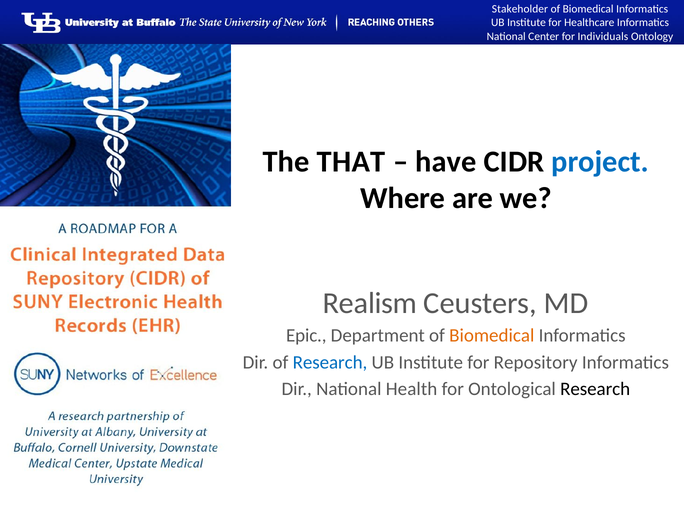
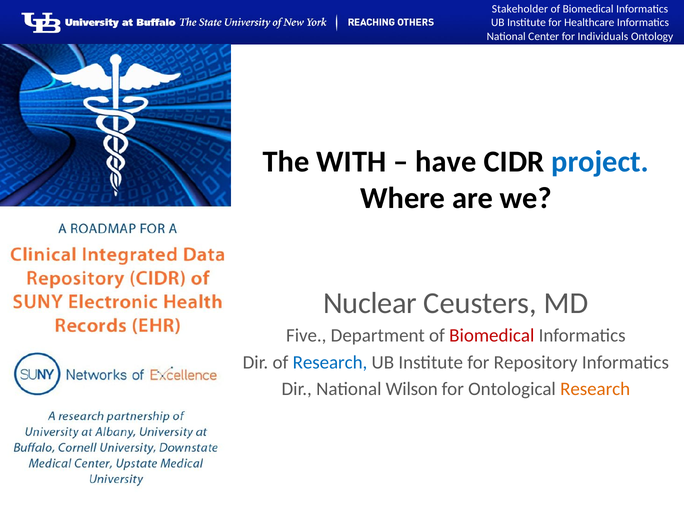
THAT: THAT -> WITH (351, 162)
Realism: Realism -> Nuclear (370, 303)
Epic: Epic -> Five (306, 336)
Biomedical colour: orange -> red (492, 336)
Health: Health -> Wilson (412, 389)
Research colour: black -> orange (595, 389)
